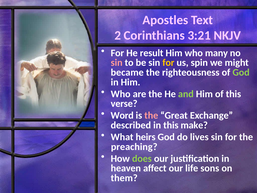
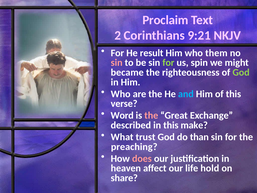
Apostles: Apostles -> Proclaim (165, 20)
3:21: 3:21 -> 9:21 (199, 35)
many: many -> them (216, 53)
for colour: yellow -> light green (168, 63)
and colour: light green -> light blue (186, 94)
heirs: heirs -> trust (146, 137)
lives: lives -> than (199, 137)
does colour: light green -> pink (142, 158)
sons: sons -> hold (210, 168)
them: them -> share (124, 178)
